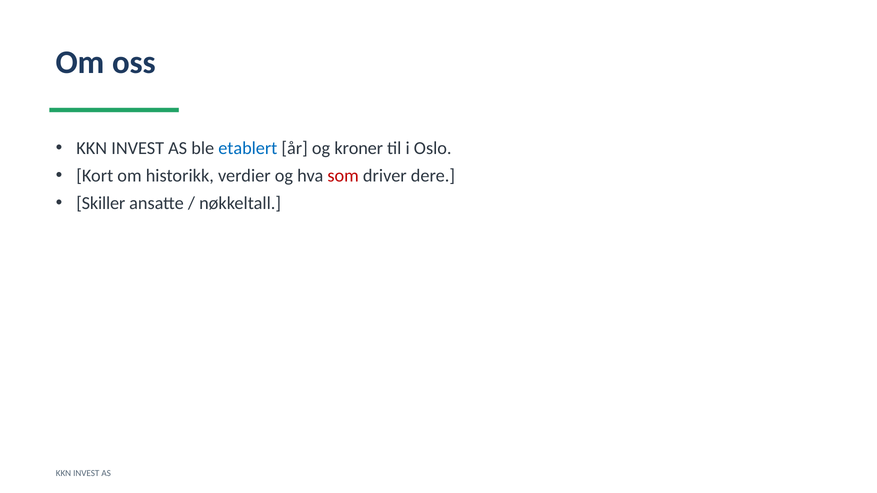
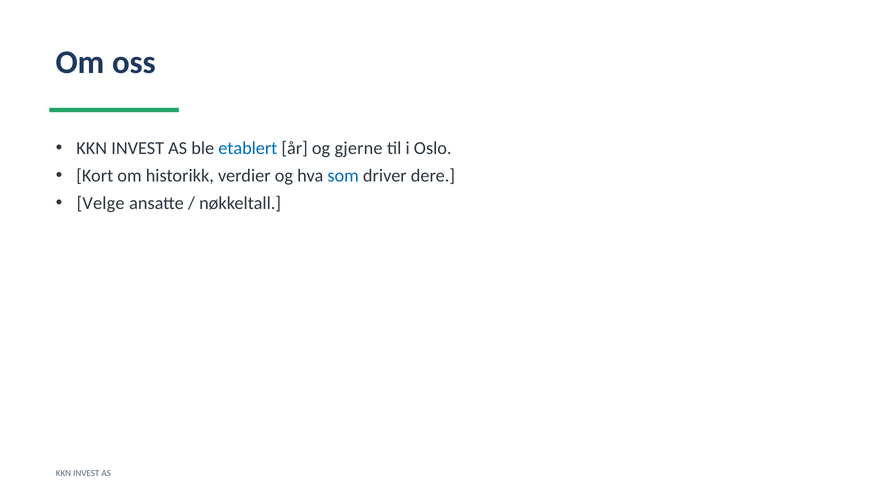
kroner: kroner -> gjerne (359, 149)
som colour: red -> blue (343, 176)
Skiller: Skiller -> Velge (101, 203)
